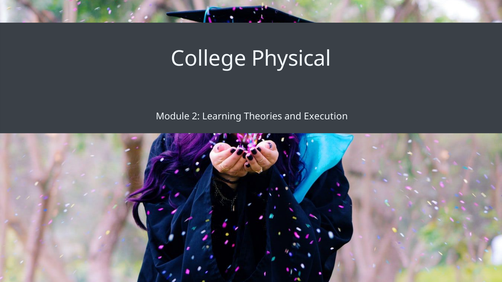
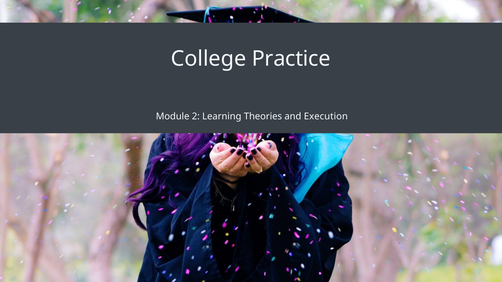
Physical: Physical -> Practice (291, 59)
